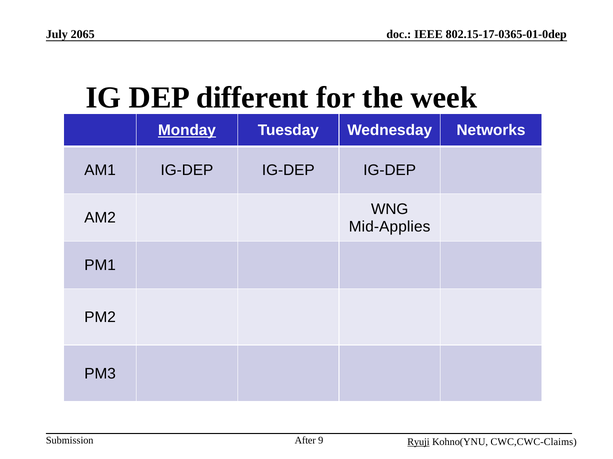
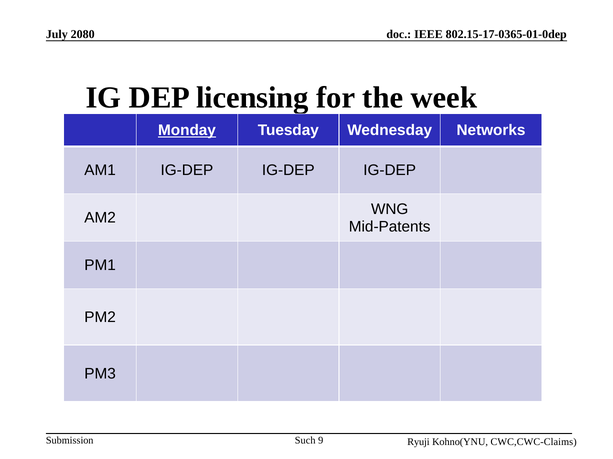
2065: 2065 -> 2080 (83, 35)
different: different -> licensing (252, 98)
Mid-Applies: Mid-Applies -> Mid-Patents (390, 227)
After: After -> Such (305, 441)
Ryuji underline: present -> none (418, 442)
